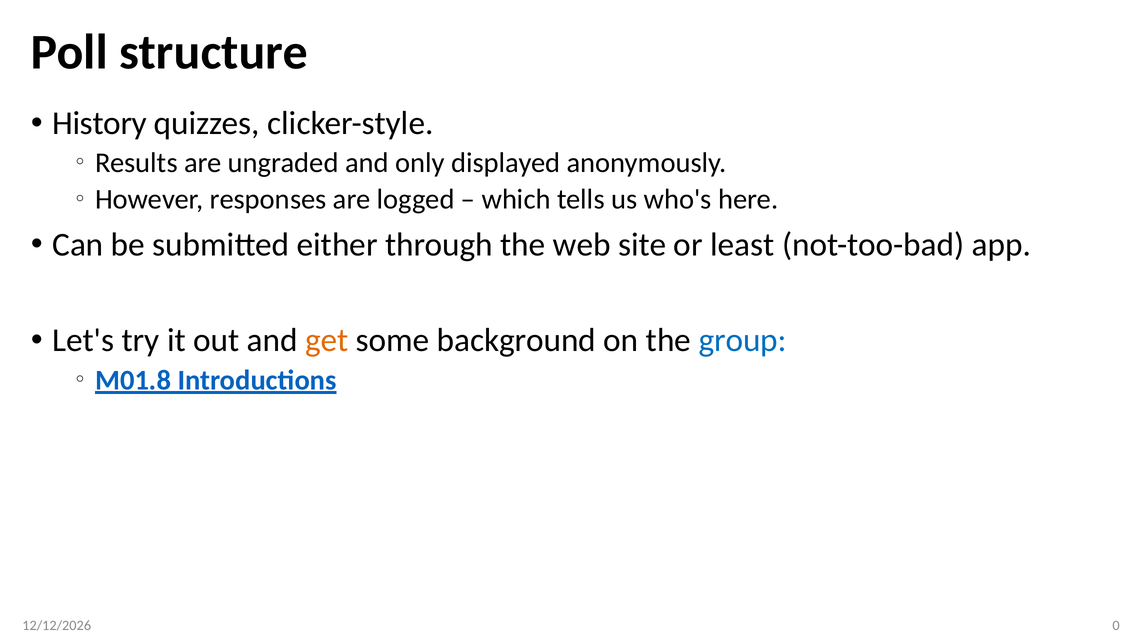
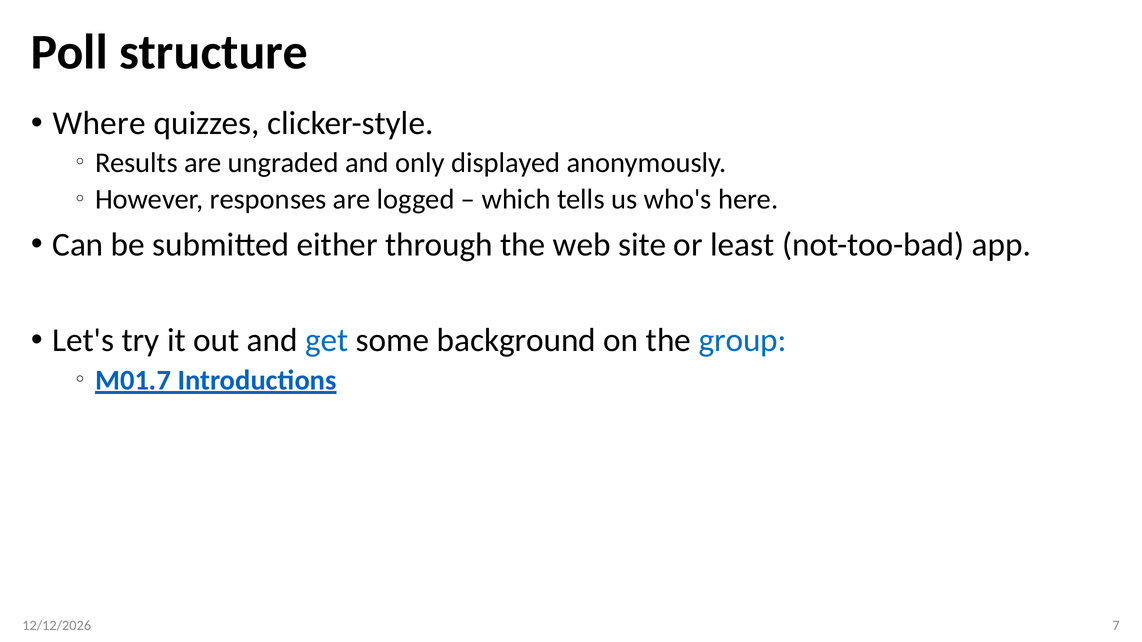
History: History -> Where (99, 123)
get colour: orange -> blue (327, 341)
M01.8: M01.8 -> M01.7 (133, 380)
0: 0 -> 7 (1116, 626)
